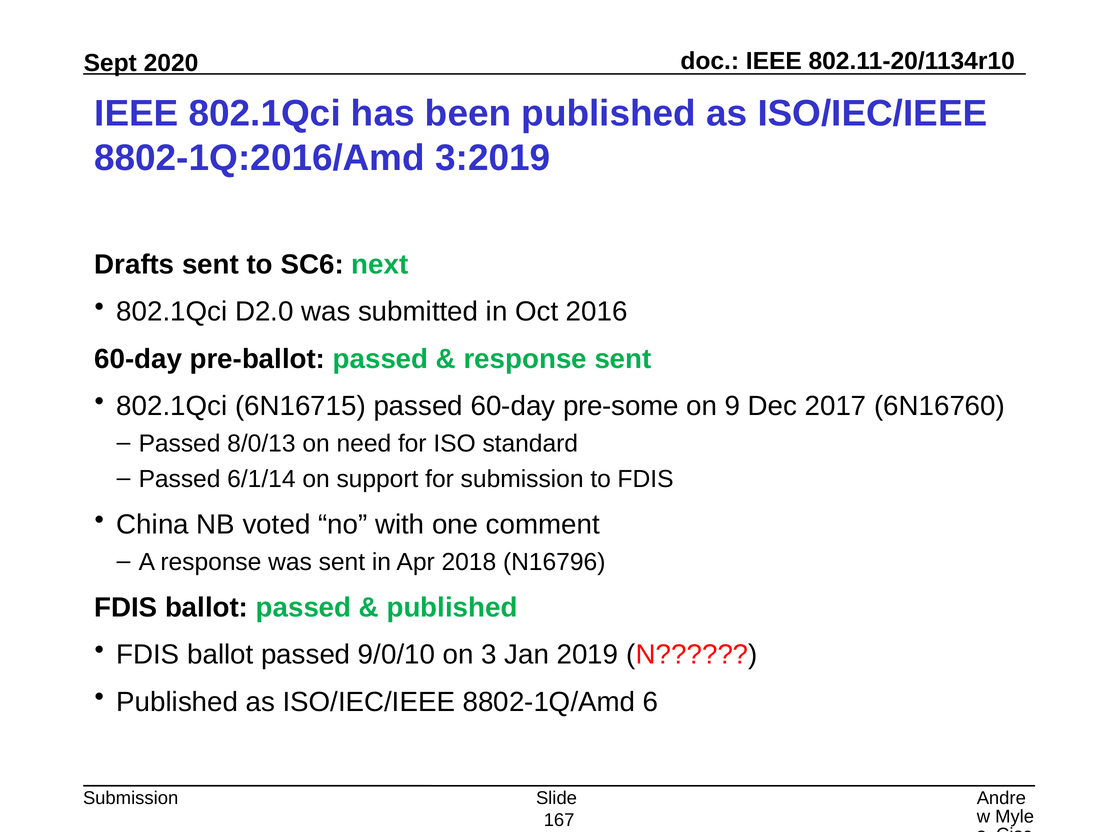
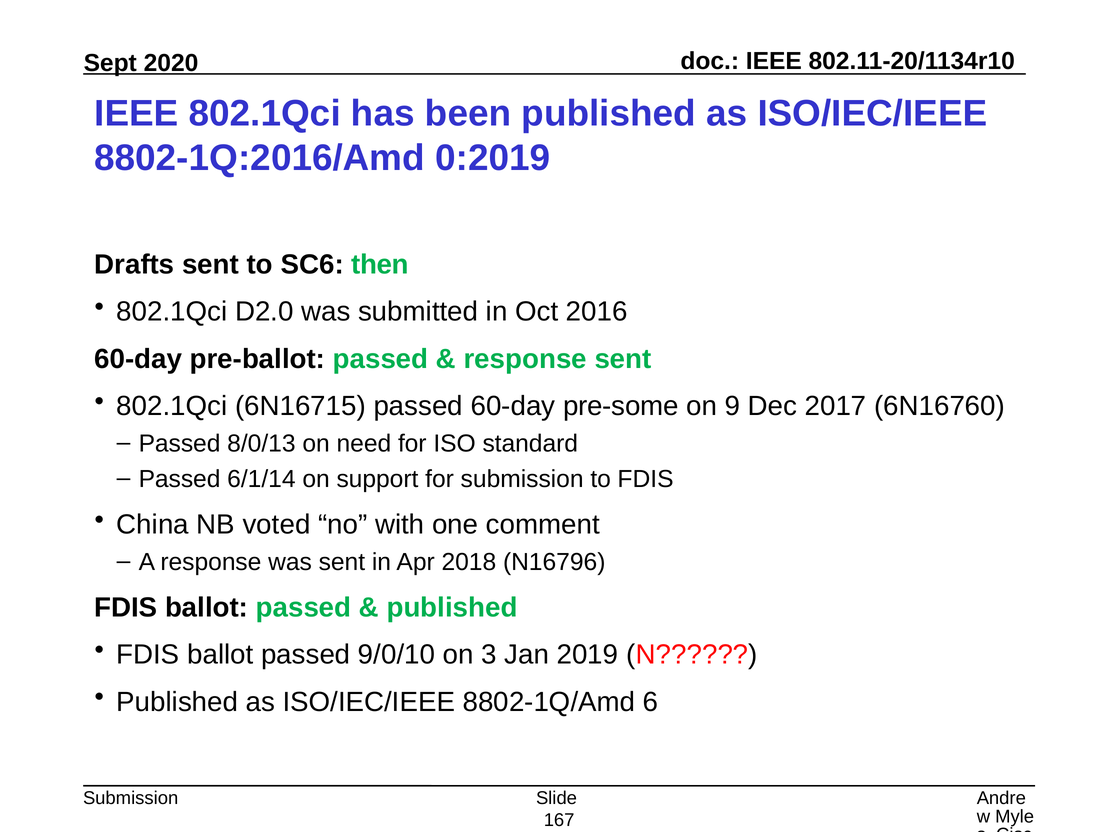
3:2019: 3:2019 -> 0:2019 (493, 158)
next: next -> then (380, 264)
